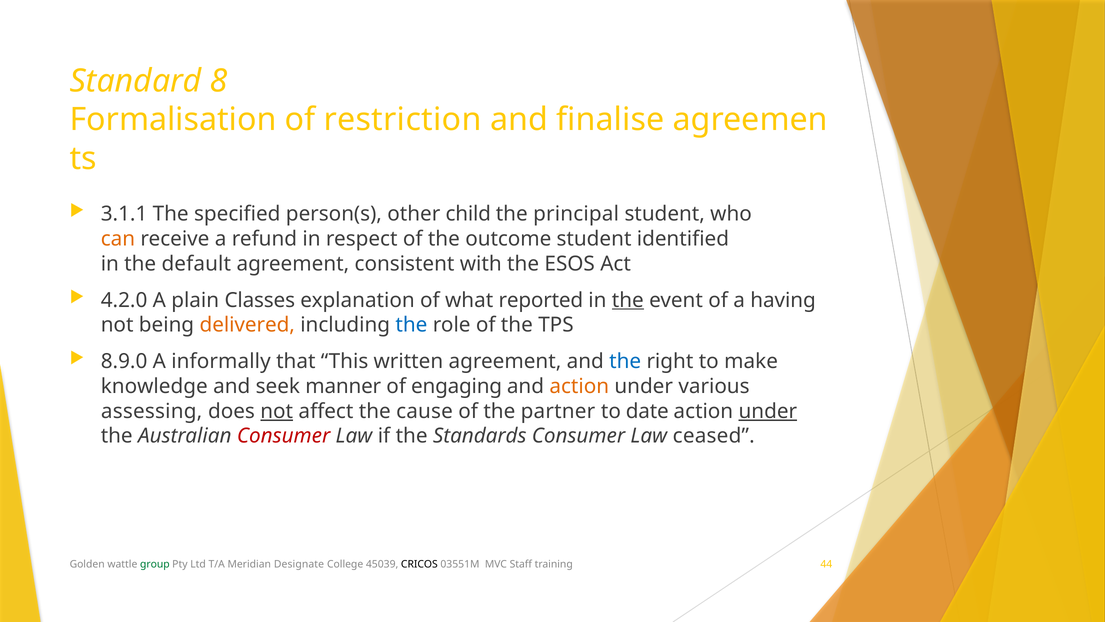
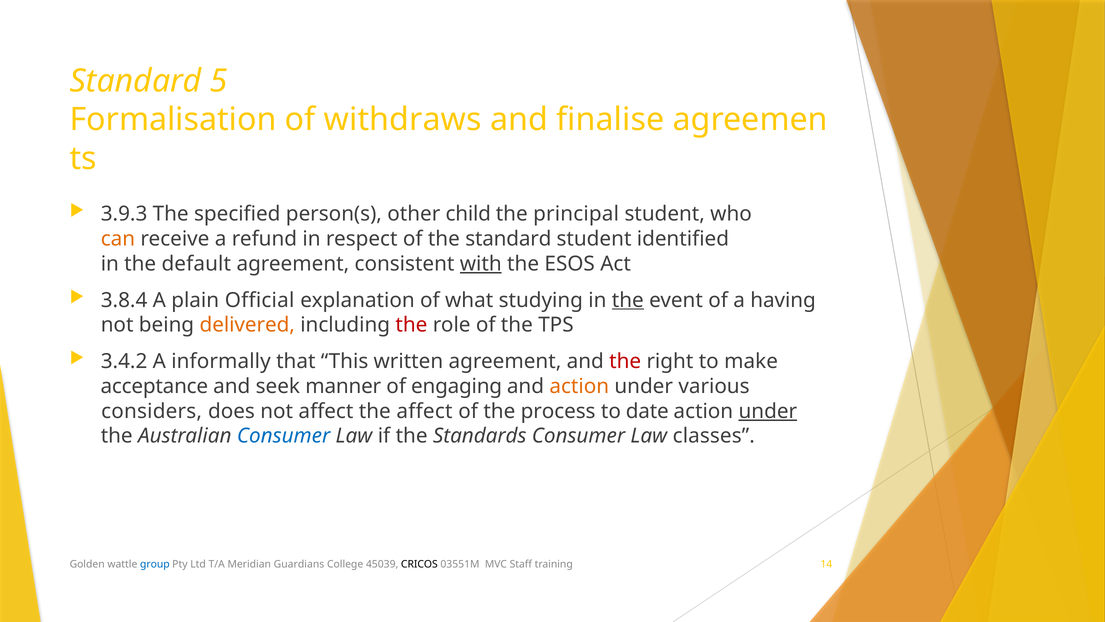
8: 8 -> 5 (218, 81)
restriction: restriction -> withdraws (403, 120)
3.1.1: 3.1.1 -> 3.9.3 (124, 214)
the outcome: outcome -> standard (508, 239)
with underline: none -> present (481, 264)
4.2.0: 4.2.0 -> 3.8.4 (124, 300)
Classes: Classes -> Official (260, 300)
reported: reported -> studying (541, 300)
the colour: blue -> red (411, 325)
8.9.0: 8.9.0 -> 3.4.2 (124, 361)
the colour: blue -> red (625, 361)
knowledge: knowledge -> acceptance (154, 386)
assessing: assessing -> considers (152, 411)
not underline: present -> none (277, 411)
the cause: cause -> affect (425, 411)
partner: partner -> process (558, 411)
Consumer colour: red -> blue (284, 436)
ceased: ceased -> classes (714, 436)
group colour: green -> blue (155, 564)
Designate: Designate -> Guardians (299, 564)
44: 44 -> 14 (826, 564)
